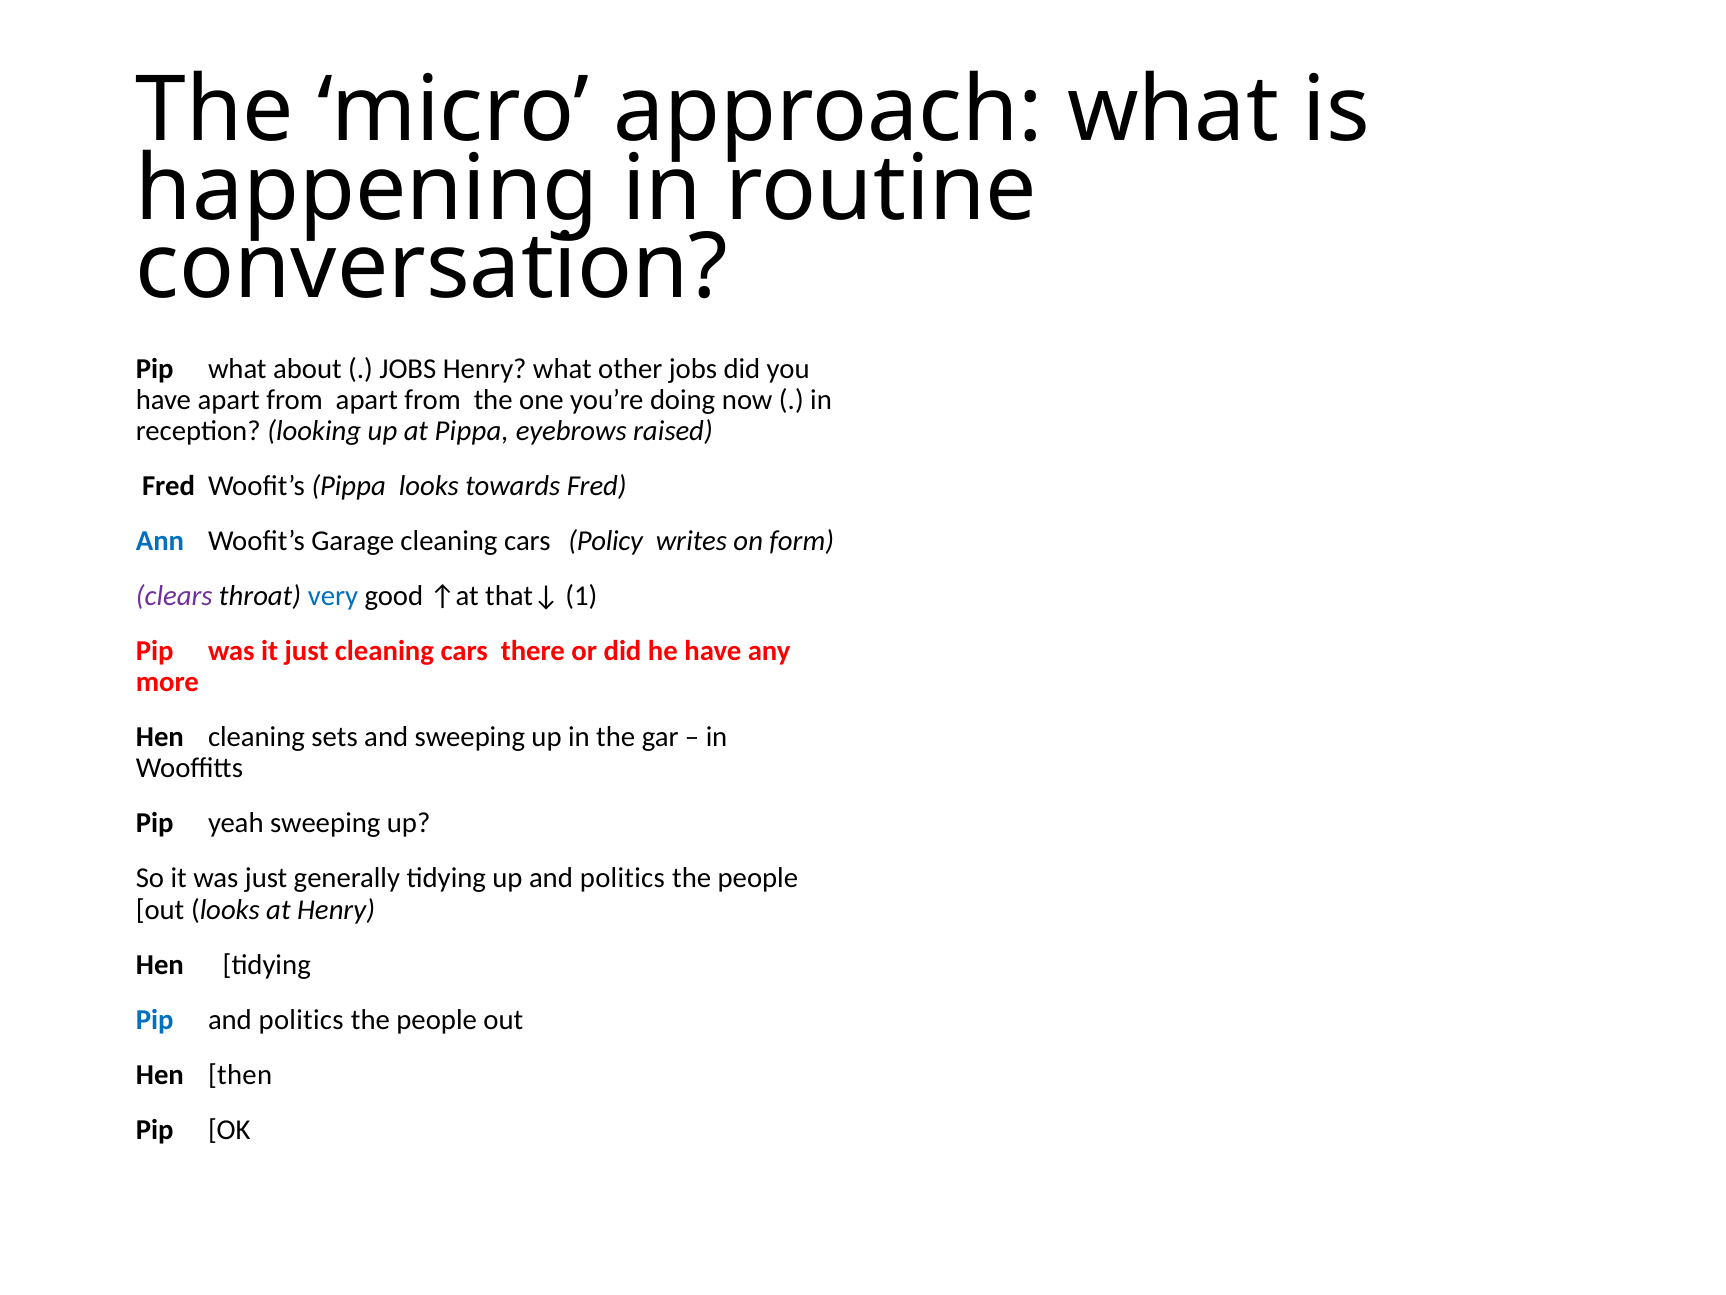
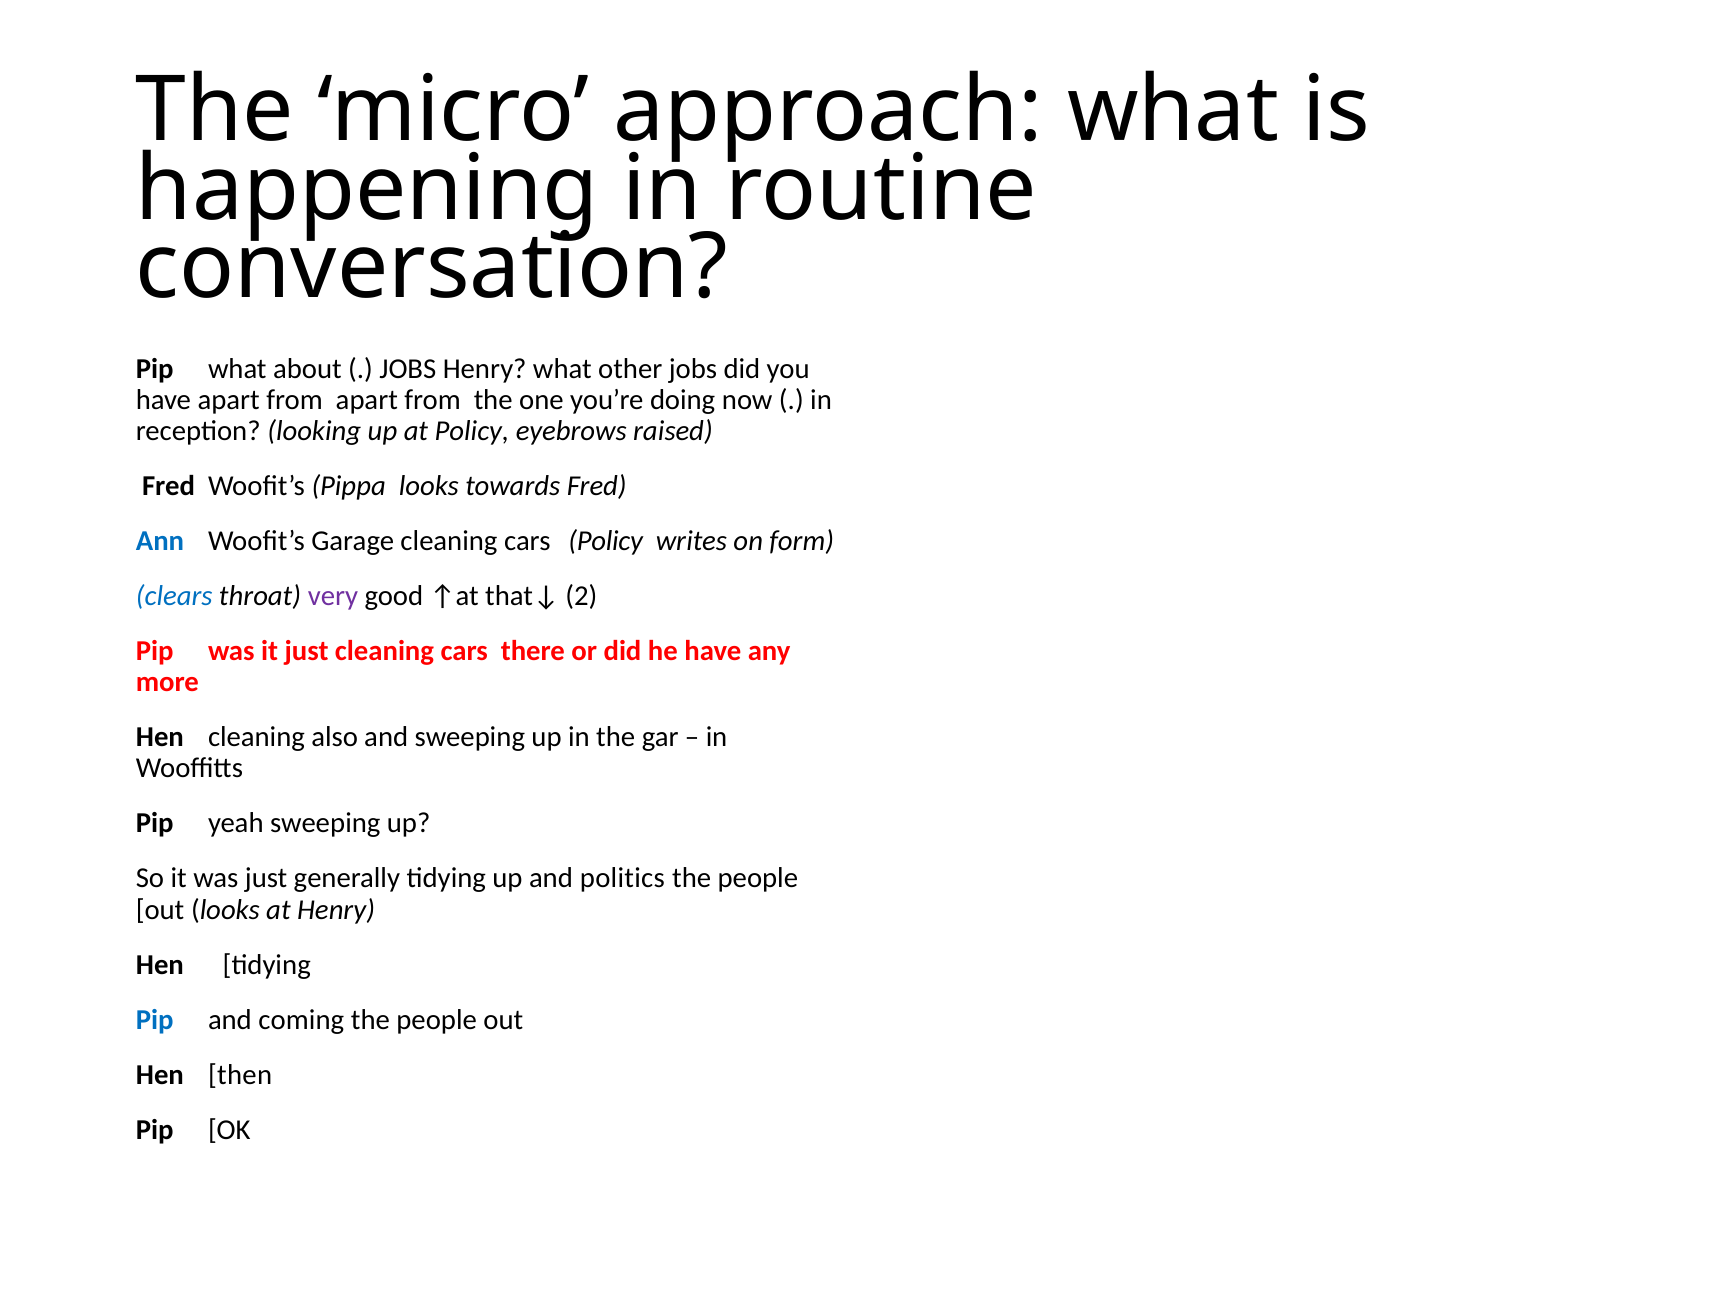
at Pippa: Pippa -> Policy (472, 431)
clears colour: purple -> blue (174, 596)
very colour: blue -> purple (333, 596)
1: 1 -> 2 (581, 596)
sets: sets -> also (335, 737)
politics: politics -> coming (301, 1019)
